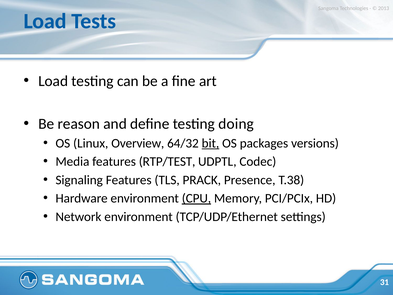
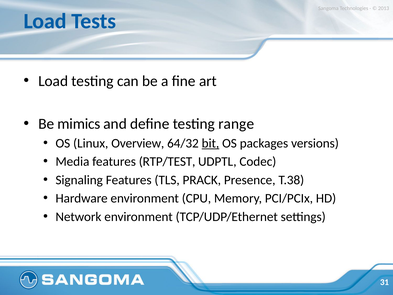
reason: reason -> mimics (79, 124)
doing: doing -> range (236, 124)
CPU underline: present -> none (196, 198)
